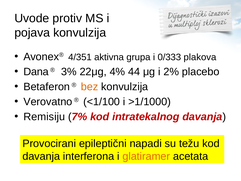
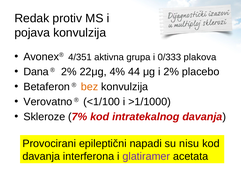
Uvode: Uvode -> Redak (32, 18)
3%: 3% -> 2% (69, 72)
Remisiju: Remisiju -> Skleroze (44, 117)
težu: težu -> nisu (189, 143)
glatiramer colour: orange -> purple (146, 156)
